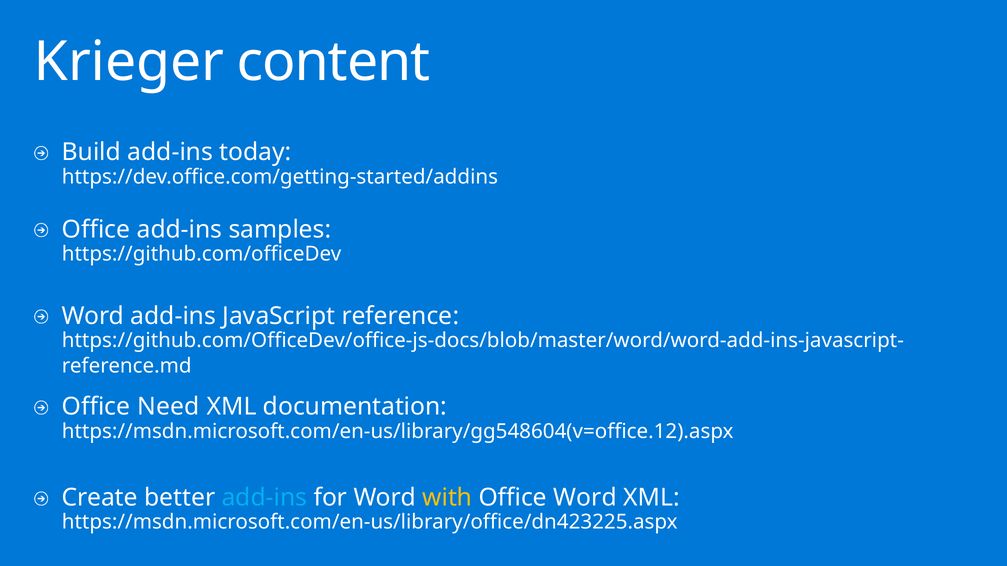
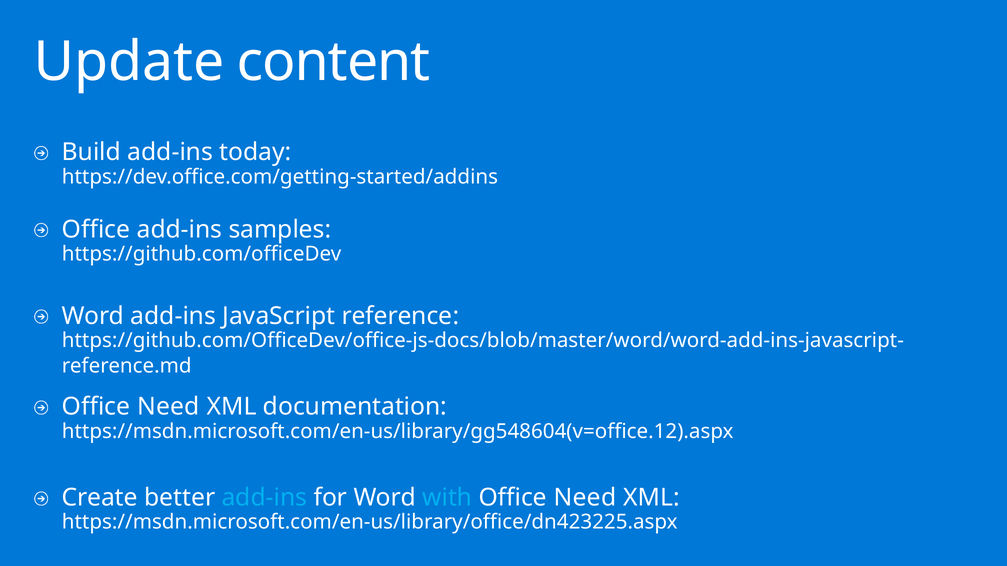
Krieger: Krieger -> Update (129, 62)
with colour: yellow -> light blue (447, 497)
Word: Word -> Need (585, 497)
